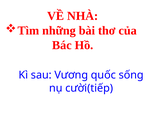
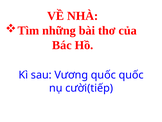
quốc sống: sống -> quốc (131, 75)
